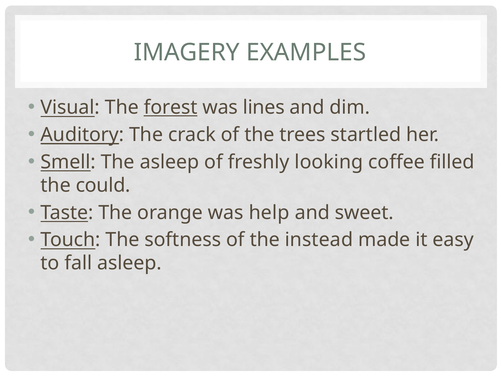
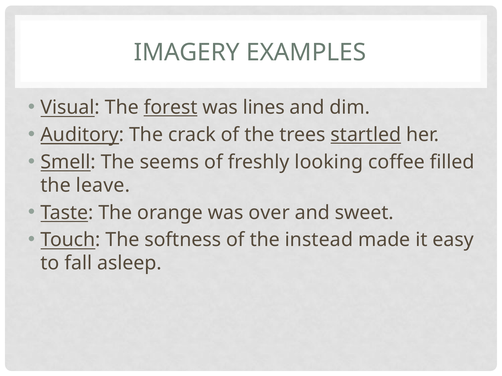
startled underline: none -> present (366, 135)
The asleep: asleep -> seems (169, 162)
could: could -> leave (103, 186)
help: help -> over (269, 213)
